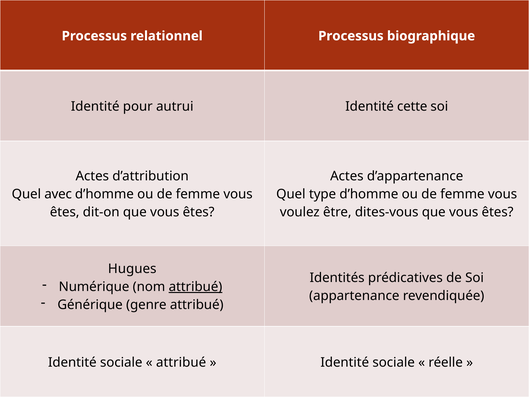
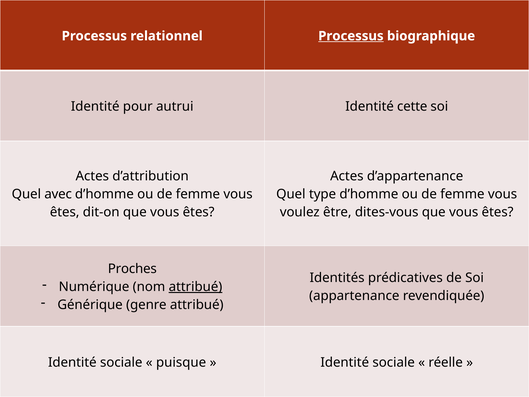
Processus underline: none -> present (351, 36)
Hugues: Hugues -> Proches (132, 269)
attribué: attribué -> puisque (181, 362)
